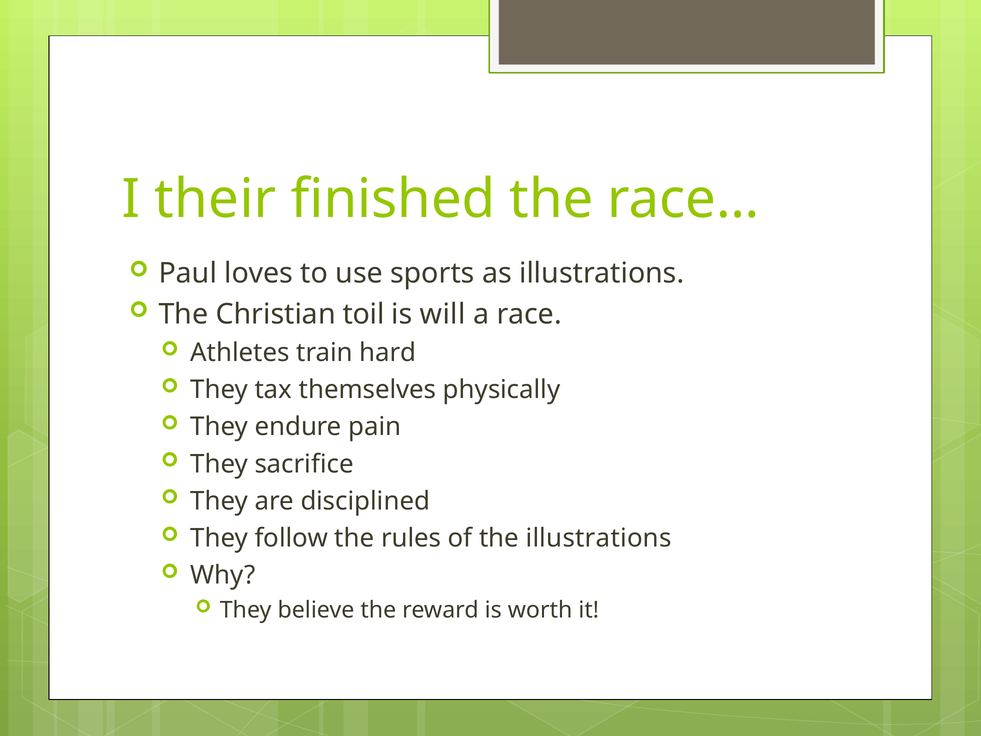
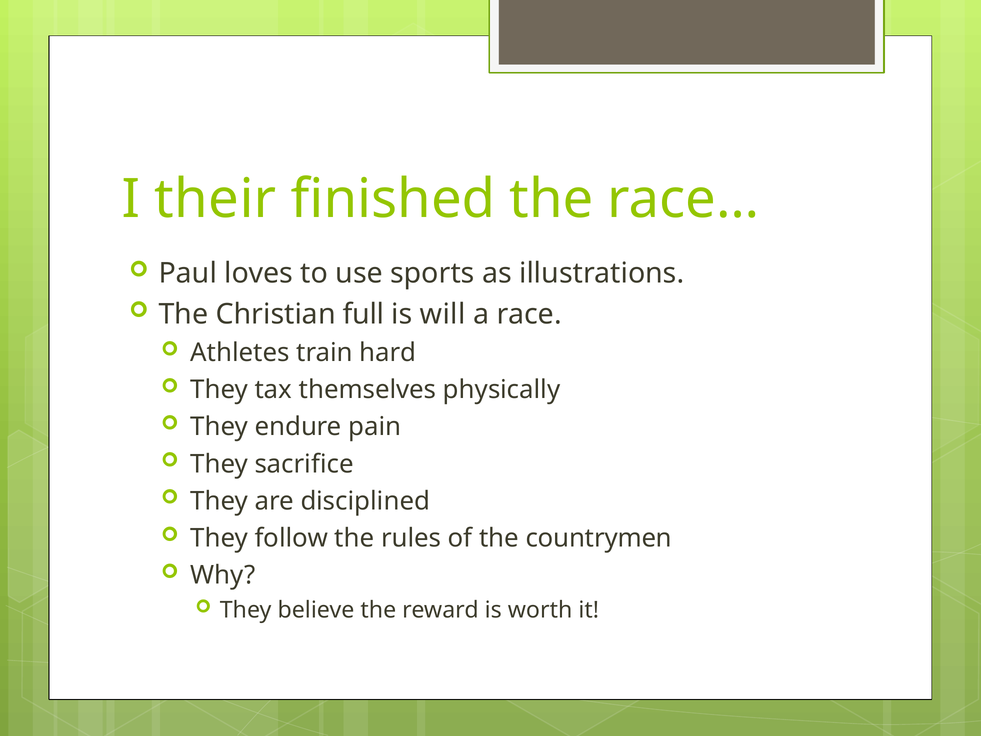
toil: toil -> full (364, 314)
the illustrations: illustrations -> countrymen (599, 538)
